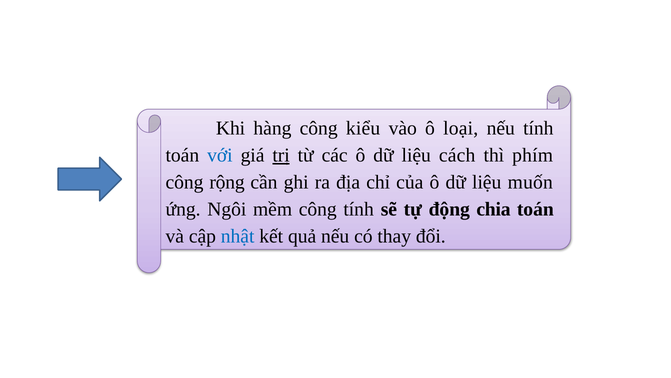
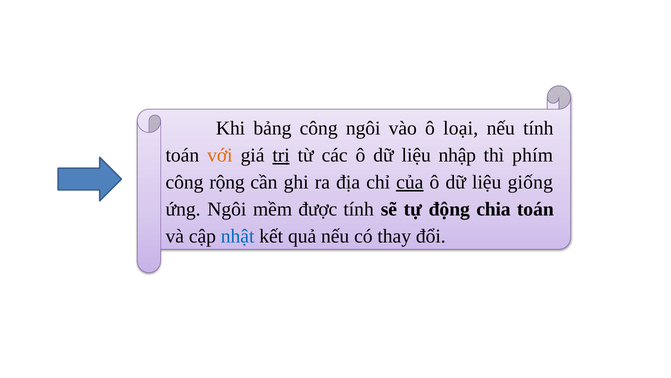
hàng: hàng -> bảng (272, 128)
công kiểu: kiểu -> ngôi (363, 128)
với colour: blue -> orange (220, 155)
cách: cách -> nhập (457, 155)
của underline: none -> present (410, 182)
muốn: muốn -> giống (530, 182)
mềm công: công -> được (318, 209)
